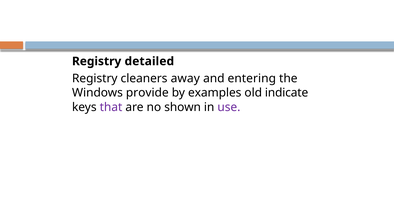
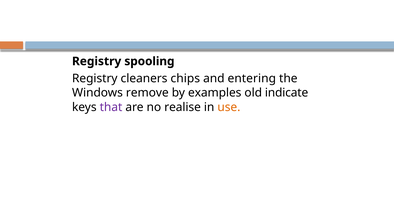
detailed: detailed -> spooling (149, 61)
away: away -> chips (185, 78)
provide: provide -> remove (147, 93)
shown: shown -> realise (183, 107)
use colour: purple -> orange (229, 107)
